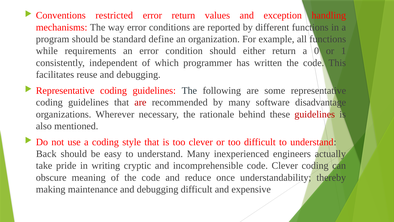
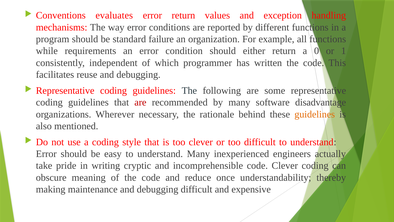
restricted: restricted -> evaluates (114, 15)
define: define -> failure (161, 39)
guidelines colour: red -> orange (315, 114)
Back: Back -> Error (46, 154)
